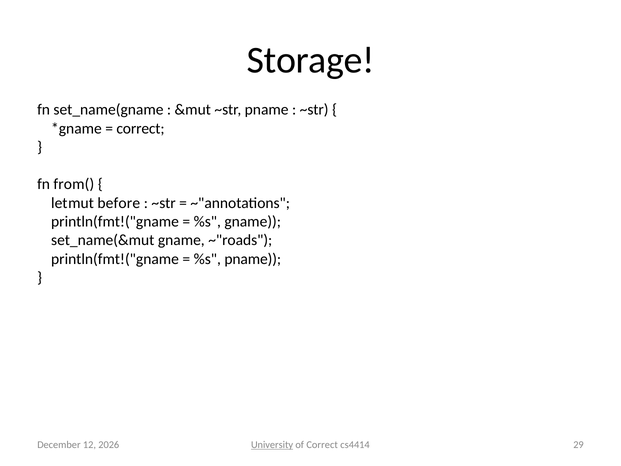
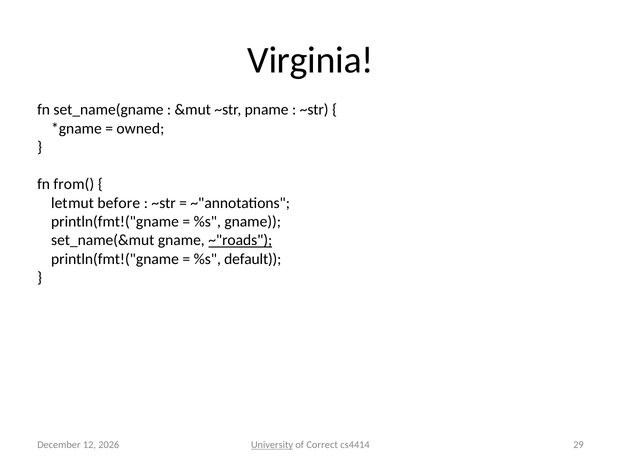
Storage: Storage -> Virginia (311, 60)
correct: correct -> owned (140, 128)
~"roads underline: none -> present (240, 240)
%s pname: pname -> default (253, 259)
